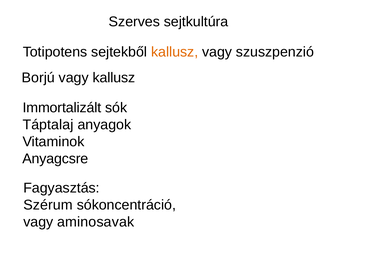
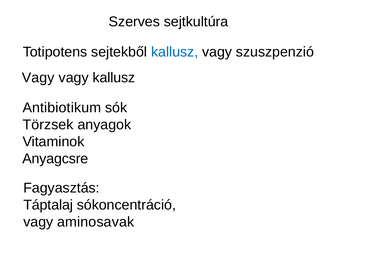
kallusz colour: orange -> blue (175, 52)
Borjú: Borjú -> Vagy (38, 78)
Immortalizált: Immortalizált -> Antibiotikum (62, 108)
Táptalaj: Táptalaj -> Törzsek (48, 125)
Szérum: Szérum -> Táptalaj (48, 205)
